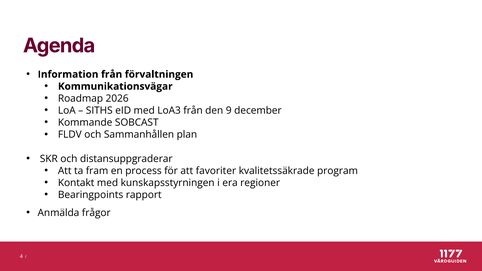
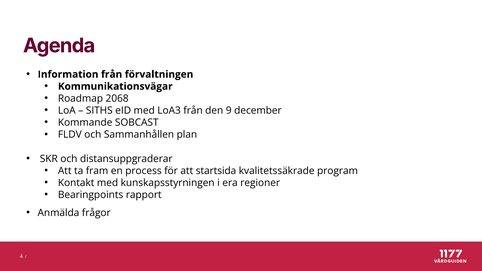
2026: 2026 -> 2068 (117, 99)
favoriter: favoriter -> startsida (216, 171)
